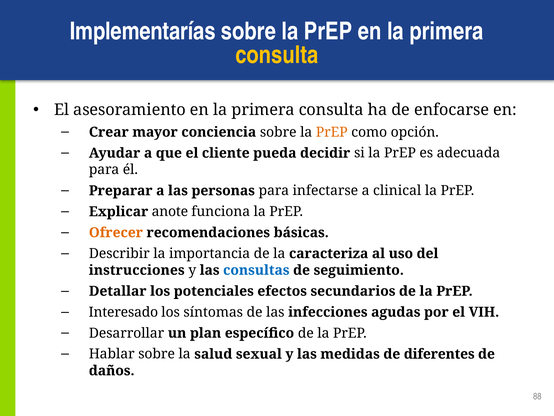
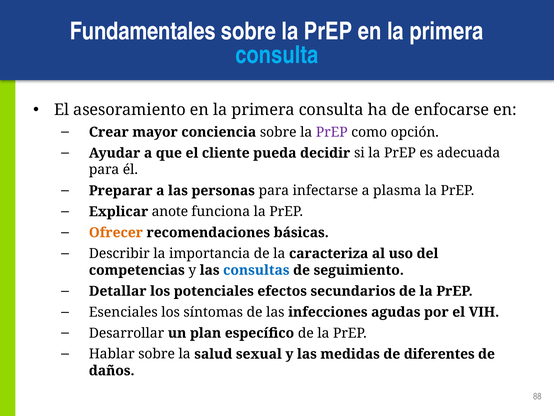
Implementarías: Implementarías -> Fundamentales (143, 31)
consulta colour: yellow -> light blue (277, 55)
PrEP colour: orange -> purple (332, 132)
clinical: clinical -> plasma (397, 190)
instrucciones: instrucciones -> competencias (137, 270)
Interesado: Interesado -> Esenciales (123, 312)
